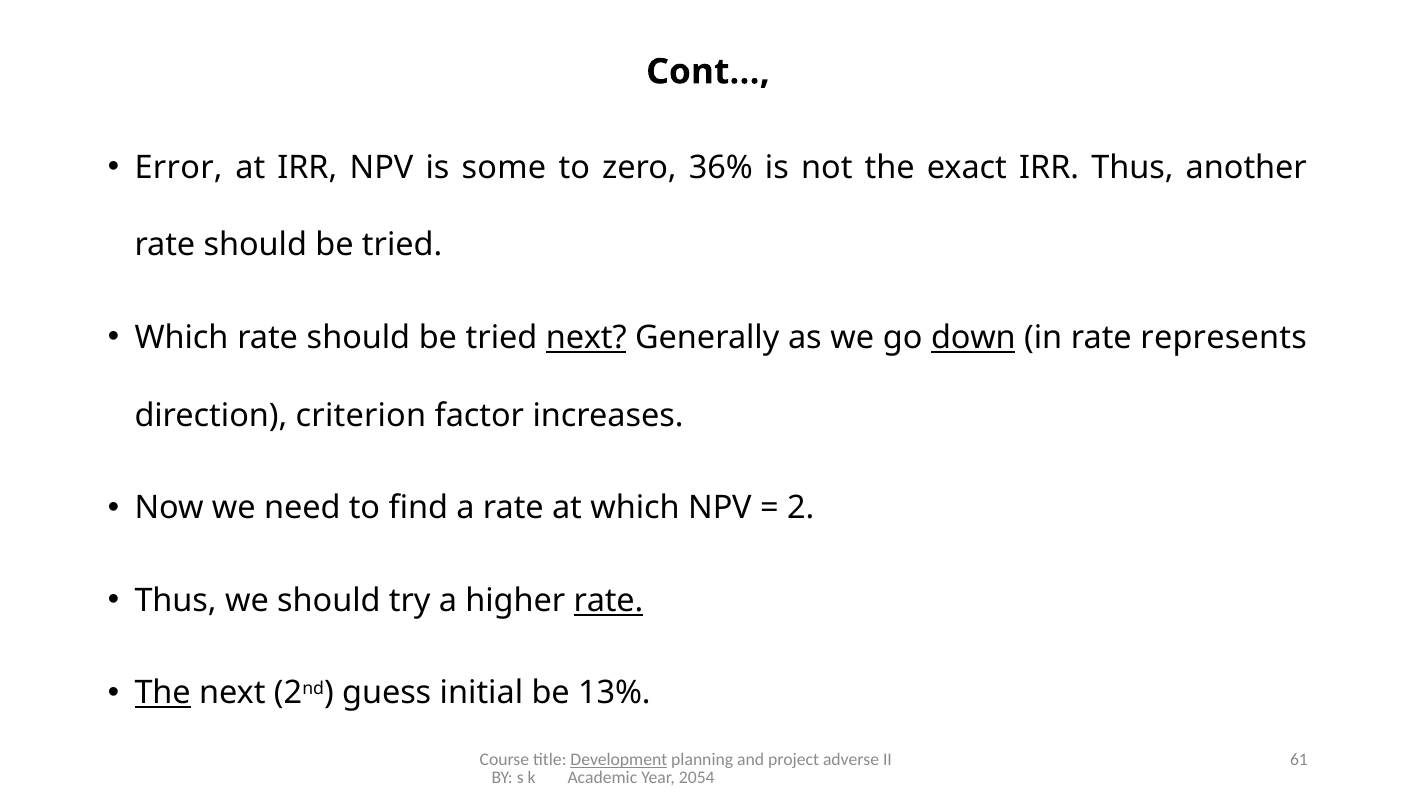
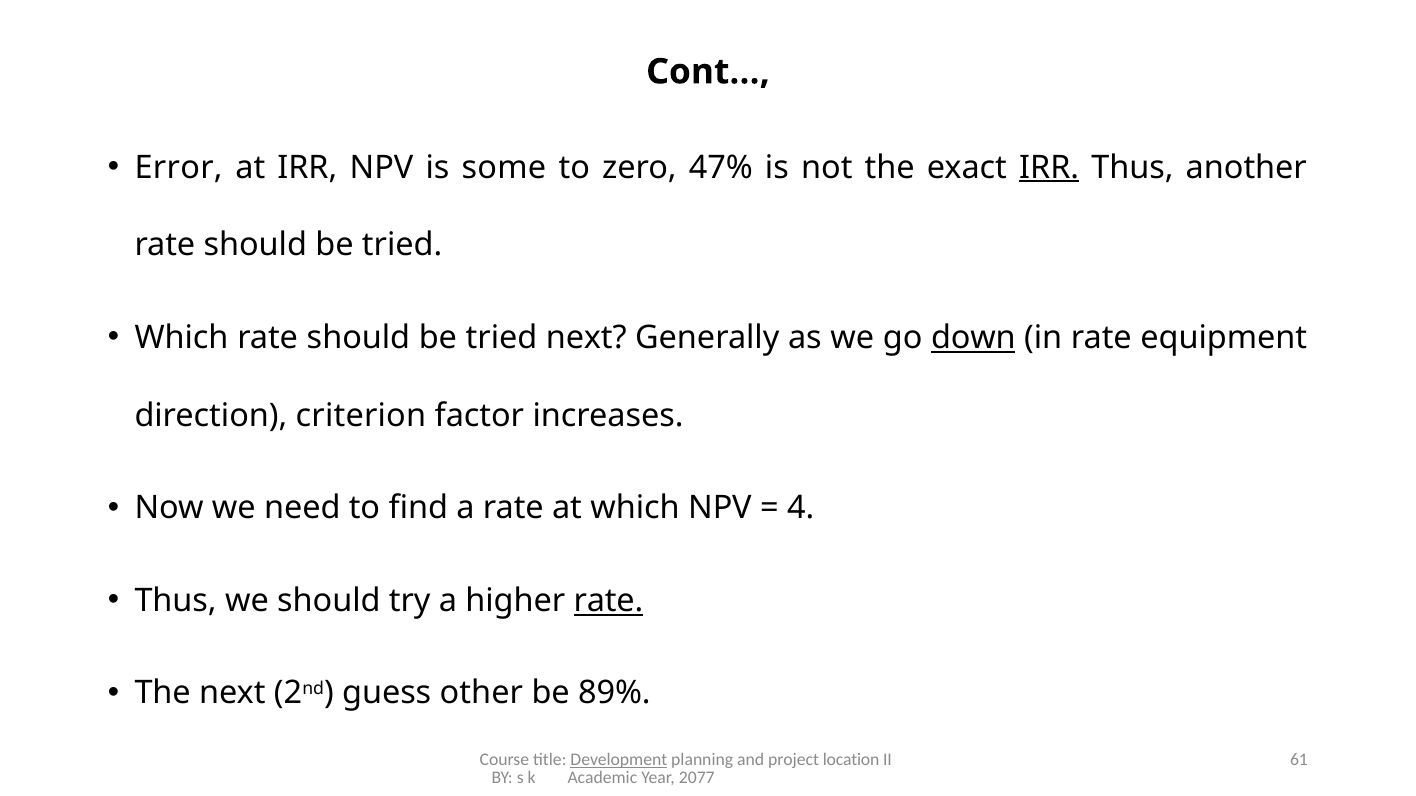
36%: 36% -> 47% (721, 168)
IRR underline: none -> present (1049, 168)
next underline: present -> none (586, 338)
represents: represents -> equipment (1224, 338)
2: 2 -> 4 (801, 508)
The underline: present -> none (163, 694)
initial: initial -> other (481, 694)
13%: 13% -> 89% (614, 694)
adverse: adverse -> location (851, 760)
2054: 2054 -> 2077 (697, 778)
